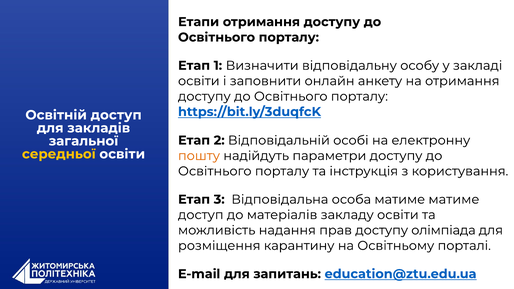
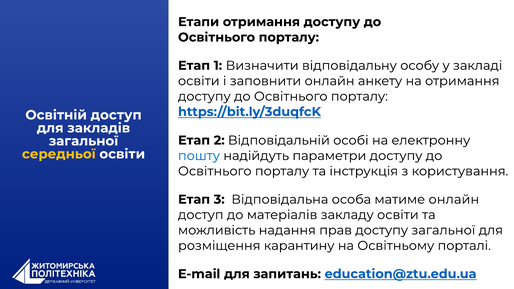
пошту colour: orange -> blue (199, 156)
матиме матиме: матиме -> онлайн (454, 200)
доступу олімпіада: олімпіада -> загальної (443, 230)
